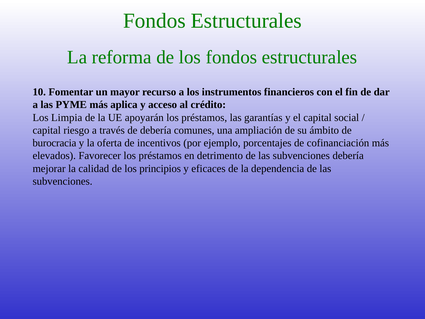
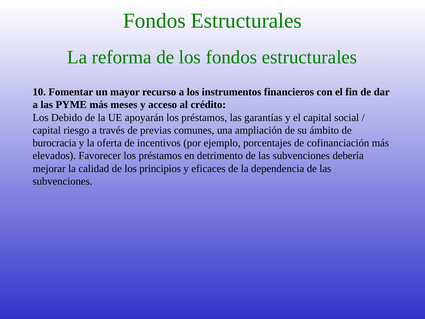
aplica: aplica -> meses (124, 105)
Limpia: Limpia -> Debido (67, 117)
de debería: debería -> previas (156, 130)
